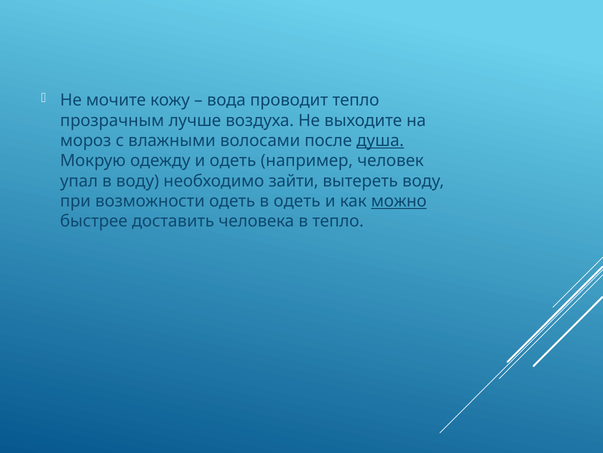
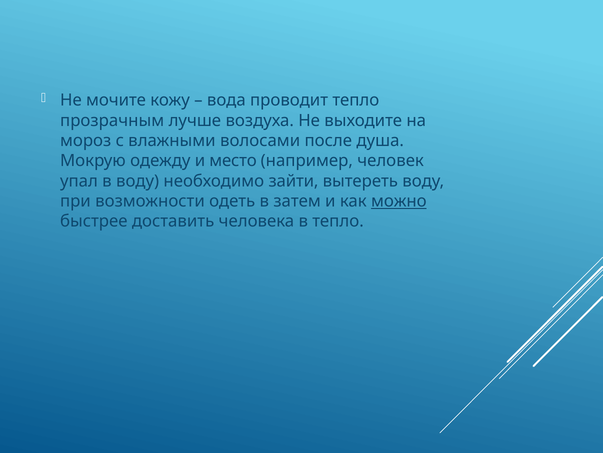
душа underline: present -> none (380, 140)
и одеть: одеть -> место (233, 161)
в одеть: одеть -> затем (297, 201)
